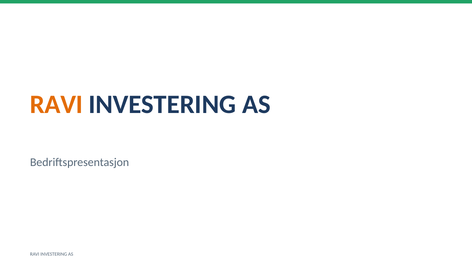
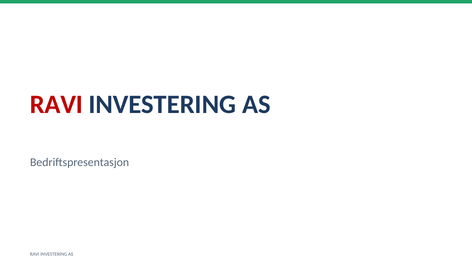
RAVI colour: orange -> red (56, 105)
